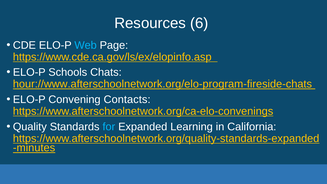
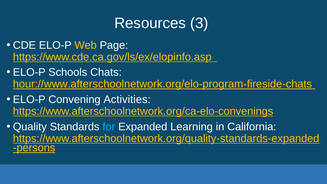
6: 6 -> 3 (199, 23)
Web colour: light blue -> yellow (86, 45)
Contacts: Contacts -> Activities (127, 99)
minutes: minutes -> persons (34, 148)
